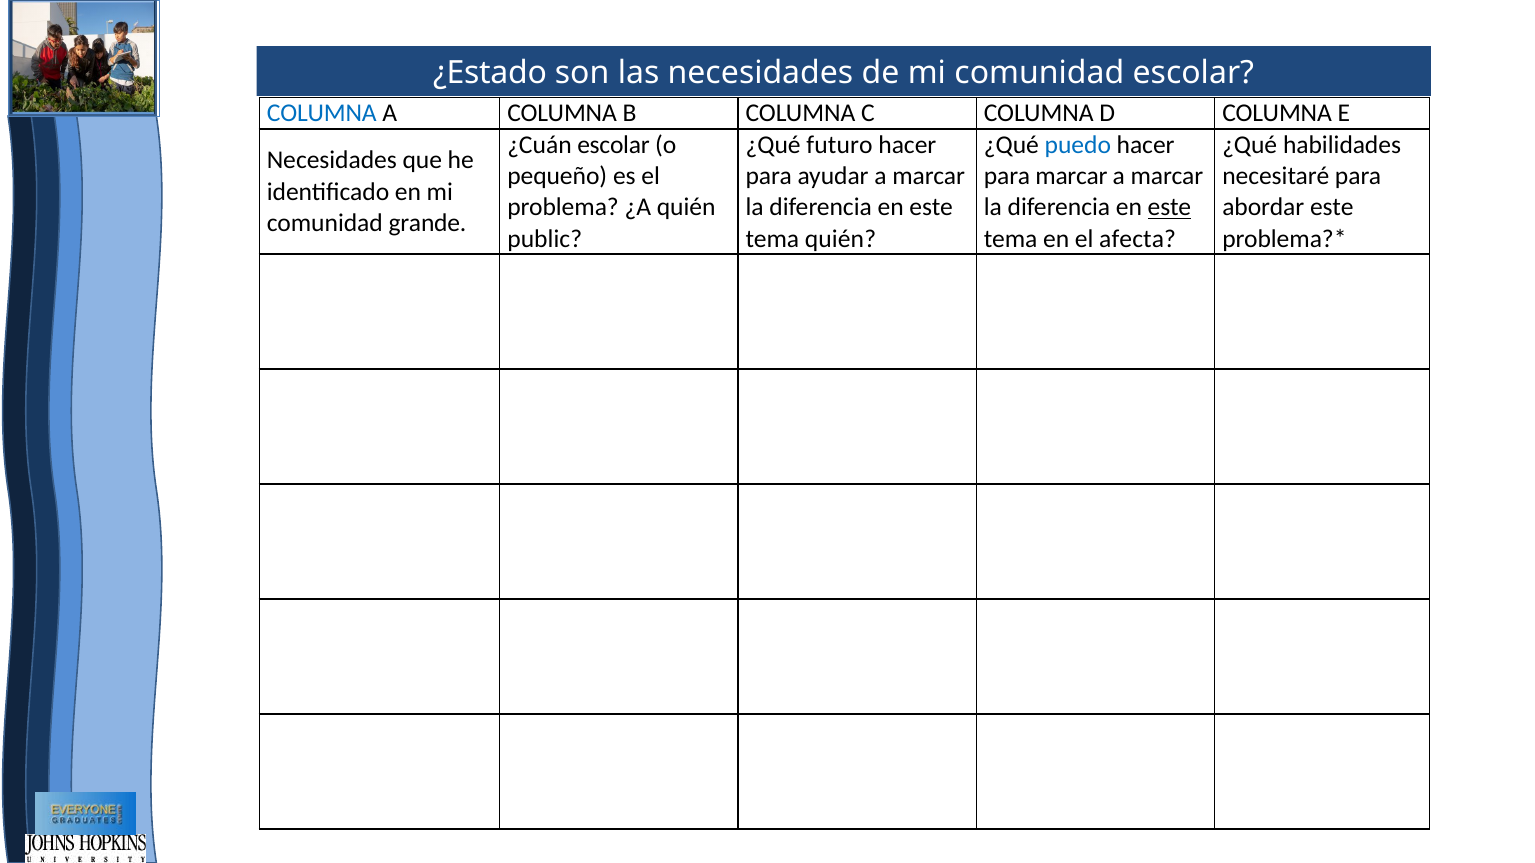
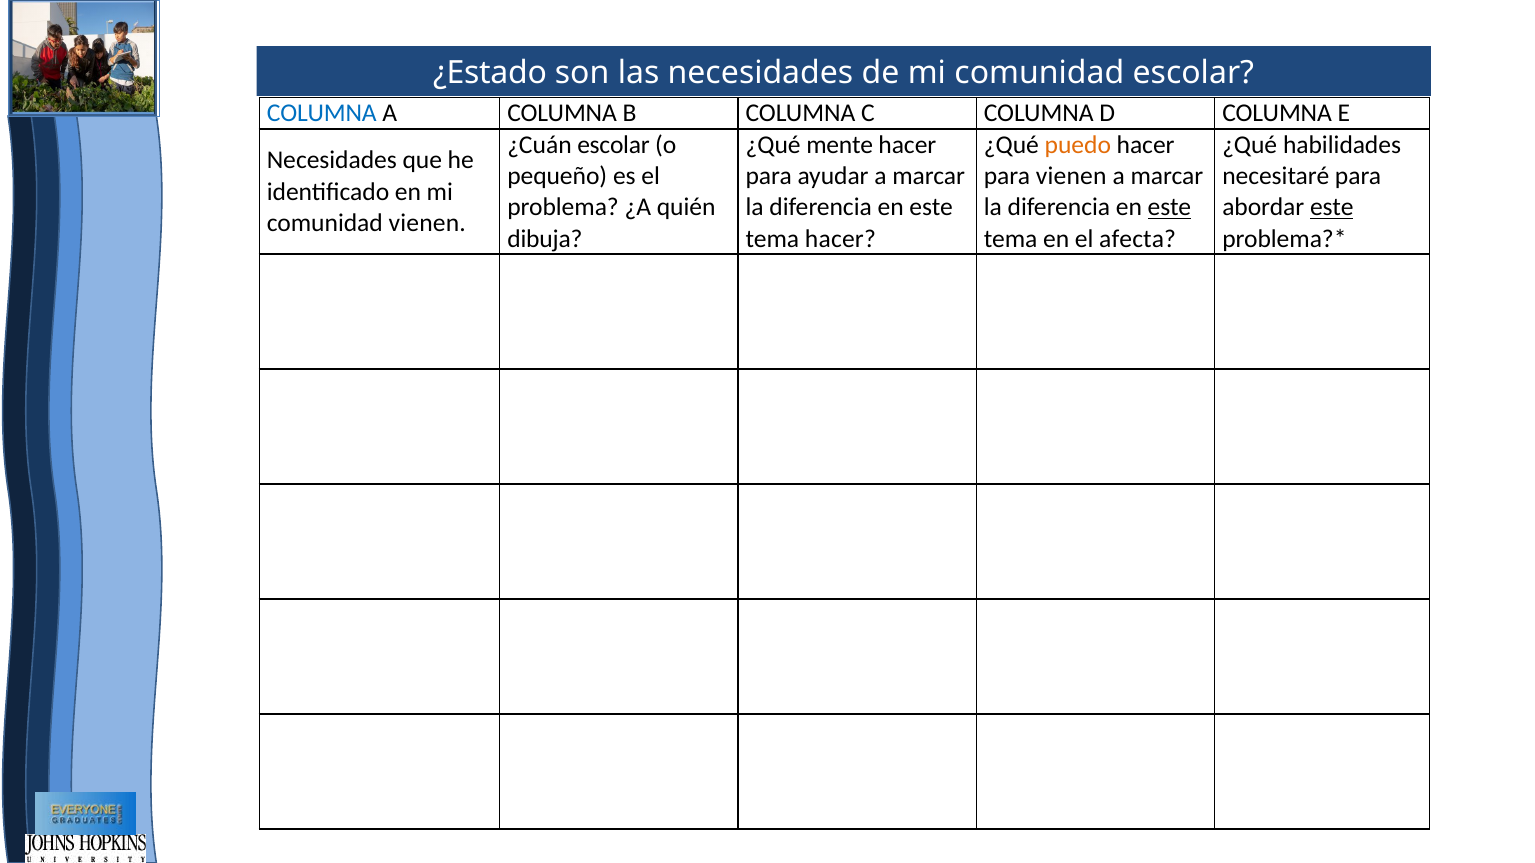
futuro: futuro -> mente (840, 145)
puedo colour: blue -> orange (1078, 145)
para marcar: marcar -> vienen (1071, 176)
este underline: none -> present (1332, 207)
comunidad grande: grande -> vienen (427, 223)
public: public -> dibuja (545, 239)
tema quién: quién -> hacer (840, 239)
